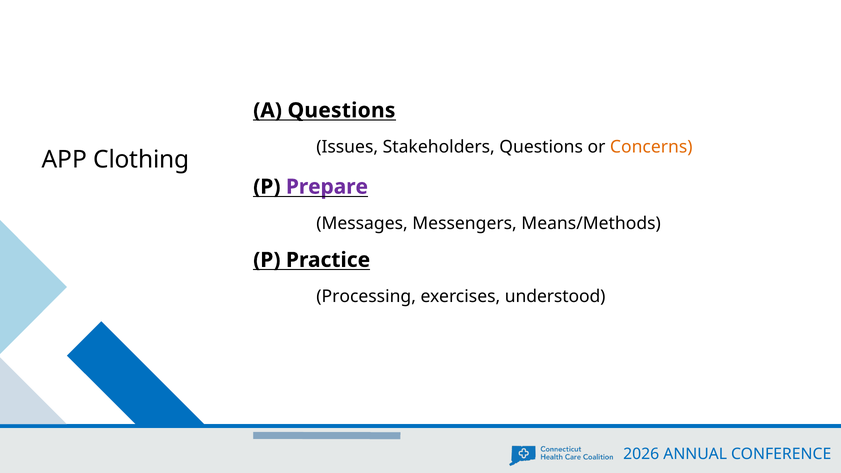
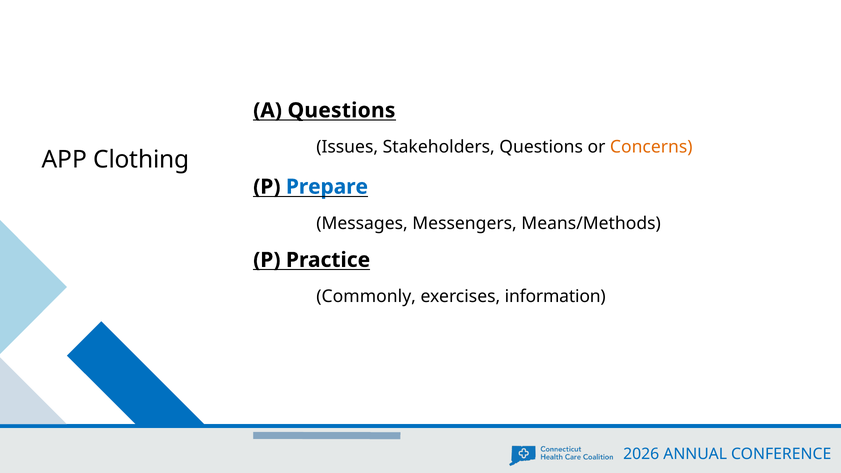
Prepare colour: purple -> blue (327, 187)
Processing: Processing -> Commonly (366, 297)
understood: understood -> information (555, 297)
